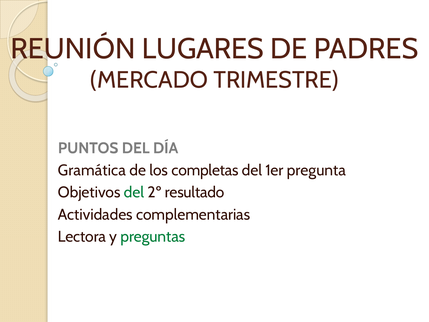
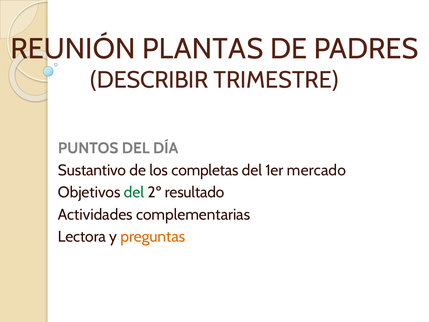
LUGARES: LUGARES -> PLANTAS (203, 49)
MERCADO: MERCADO -> DESCRIBIR (149, 80)
Gramática: Gramática -> Sustantivo (92, 170)
pregunta: pregunta -> mercado (316, 170)
preguntas colour: green -> orange (153, 237)
